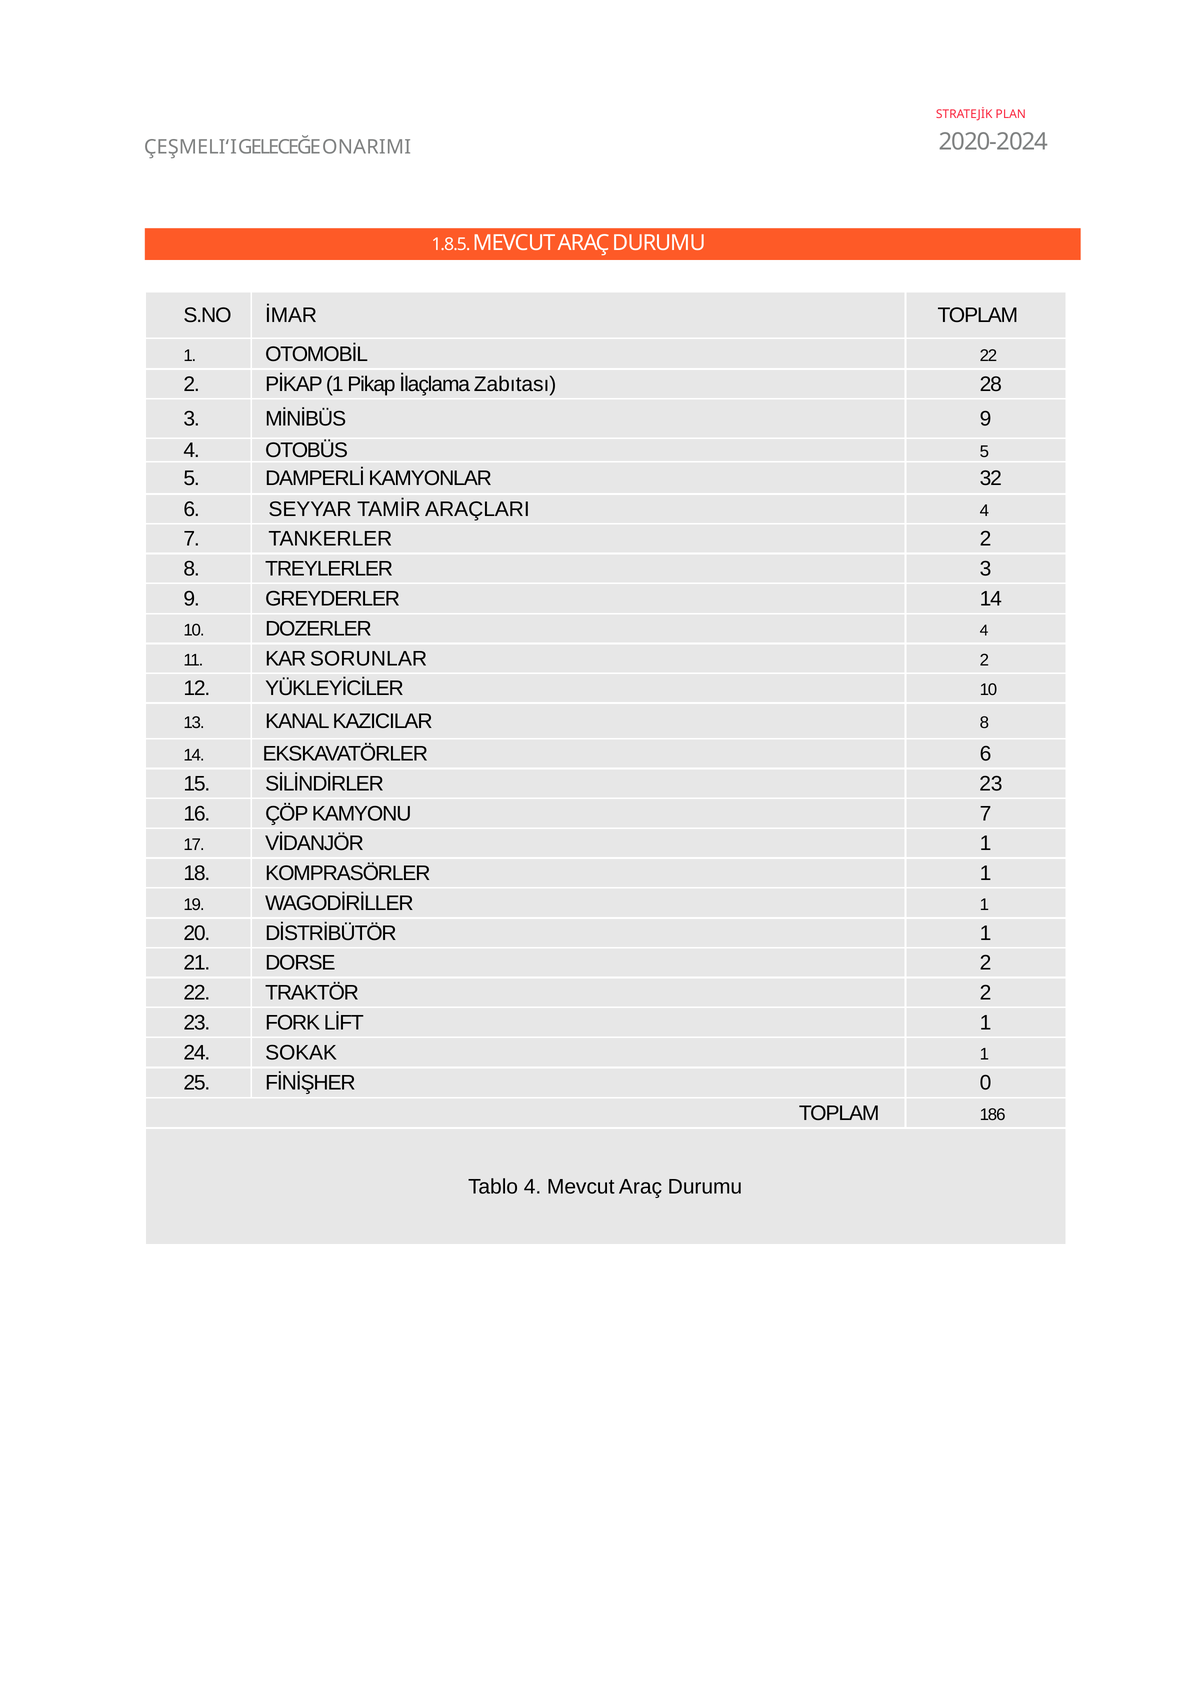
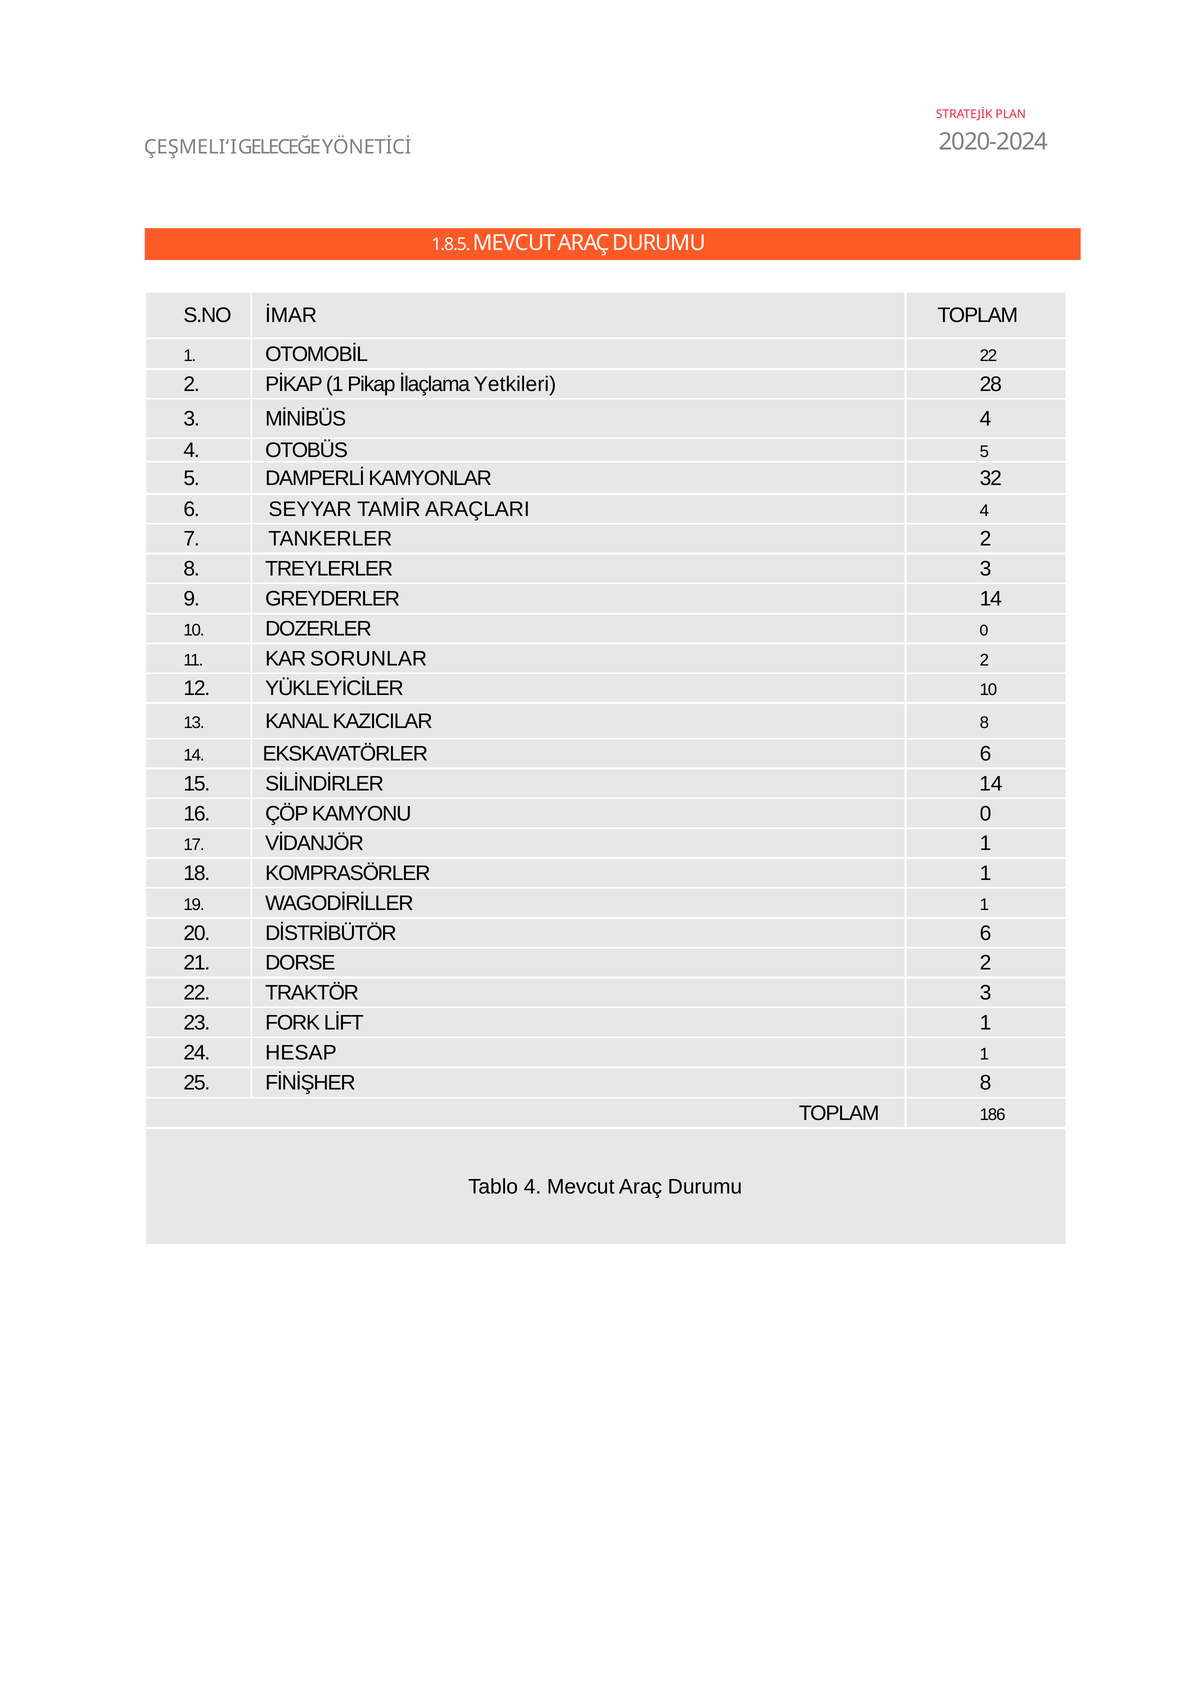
ONARIMI: ONARIMI -> YÖNETİCİ (367, 147)
Zabıtası: Zabıtası -> Yetkileri (515, 384)
MİNİBÜS 9: 9 -> 4 (986, 419)
DOZERLER 4: 4 -> 0 (984, 630)
SİLİNDİRLER 23: 23 -> 14 (991, 784)
KAMYONU 7: 7 -> 0 (986, 813)
DİSTRİBÜTÖR 1: 1 -> 6 (986, 933)
TRAKTÖR 2: 2 -> 3 (986, 993)
SOKAK: SOKAK -> HESAP (301, 1052)
FİNİŞHER 0: 0 -> 8 (986, 1083)
